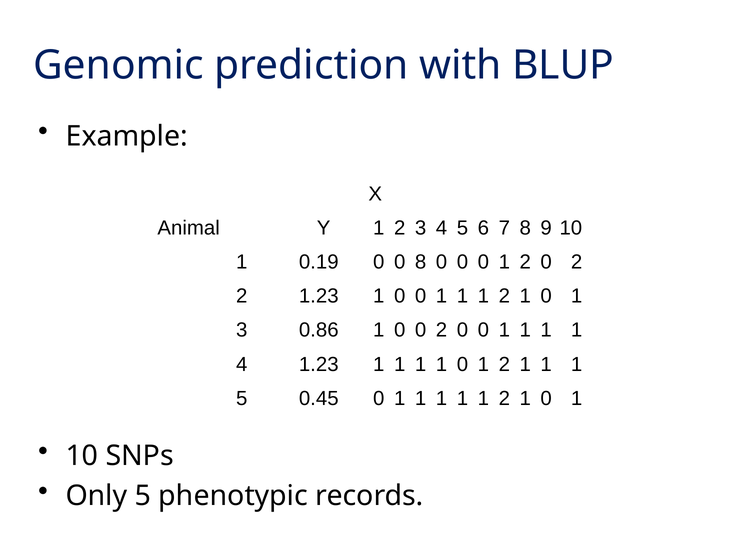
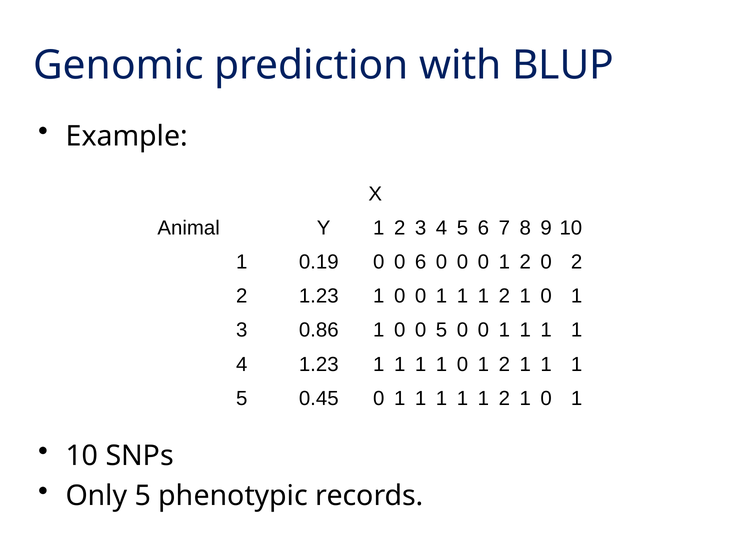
0 8: 8 -> 6 (421, 262)
0 0 2: 2 -> 5 (442, 331)
